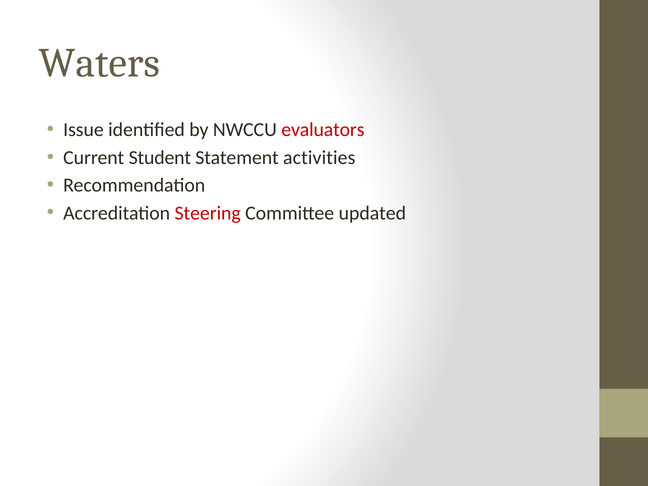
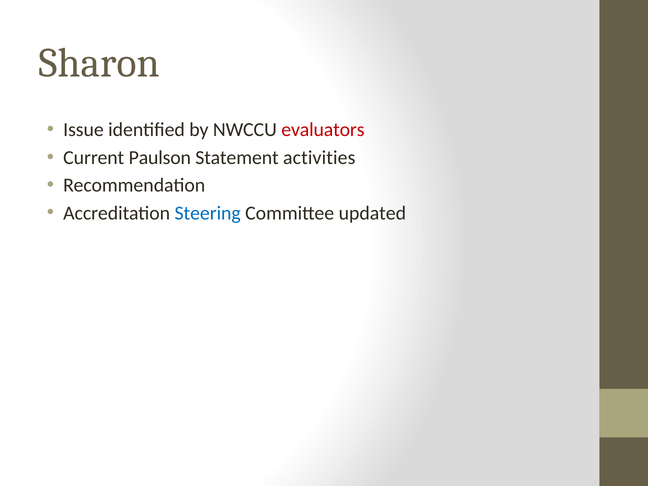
Waters: Waters -> Sharon (99, 63)
Student: Student -> Paulson (160, 158)
Steering colour: red -> blue (208, 213)
